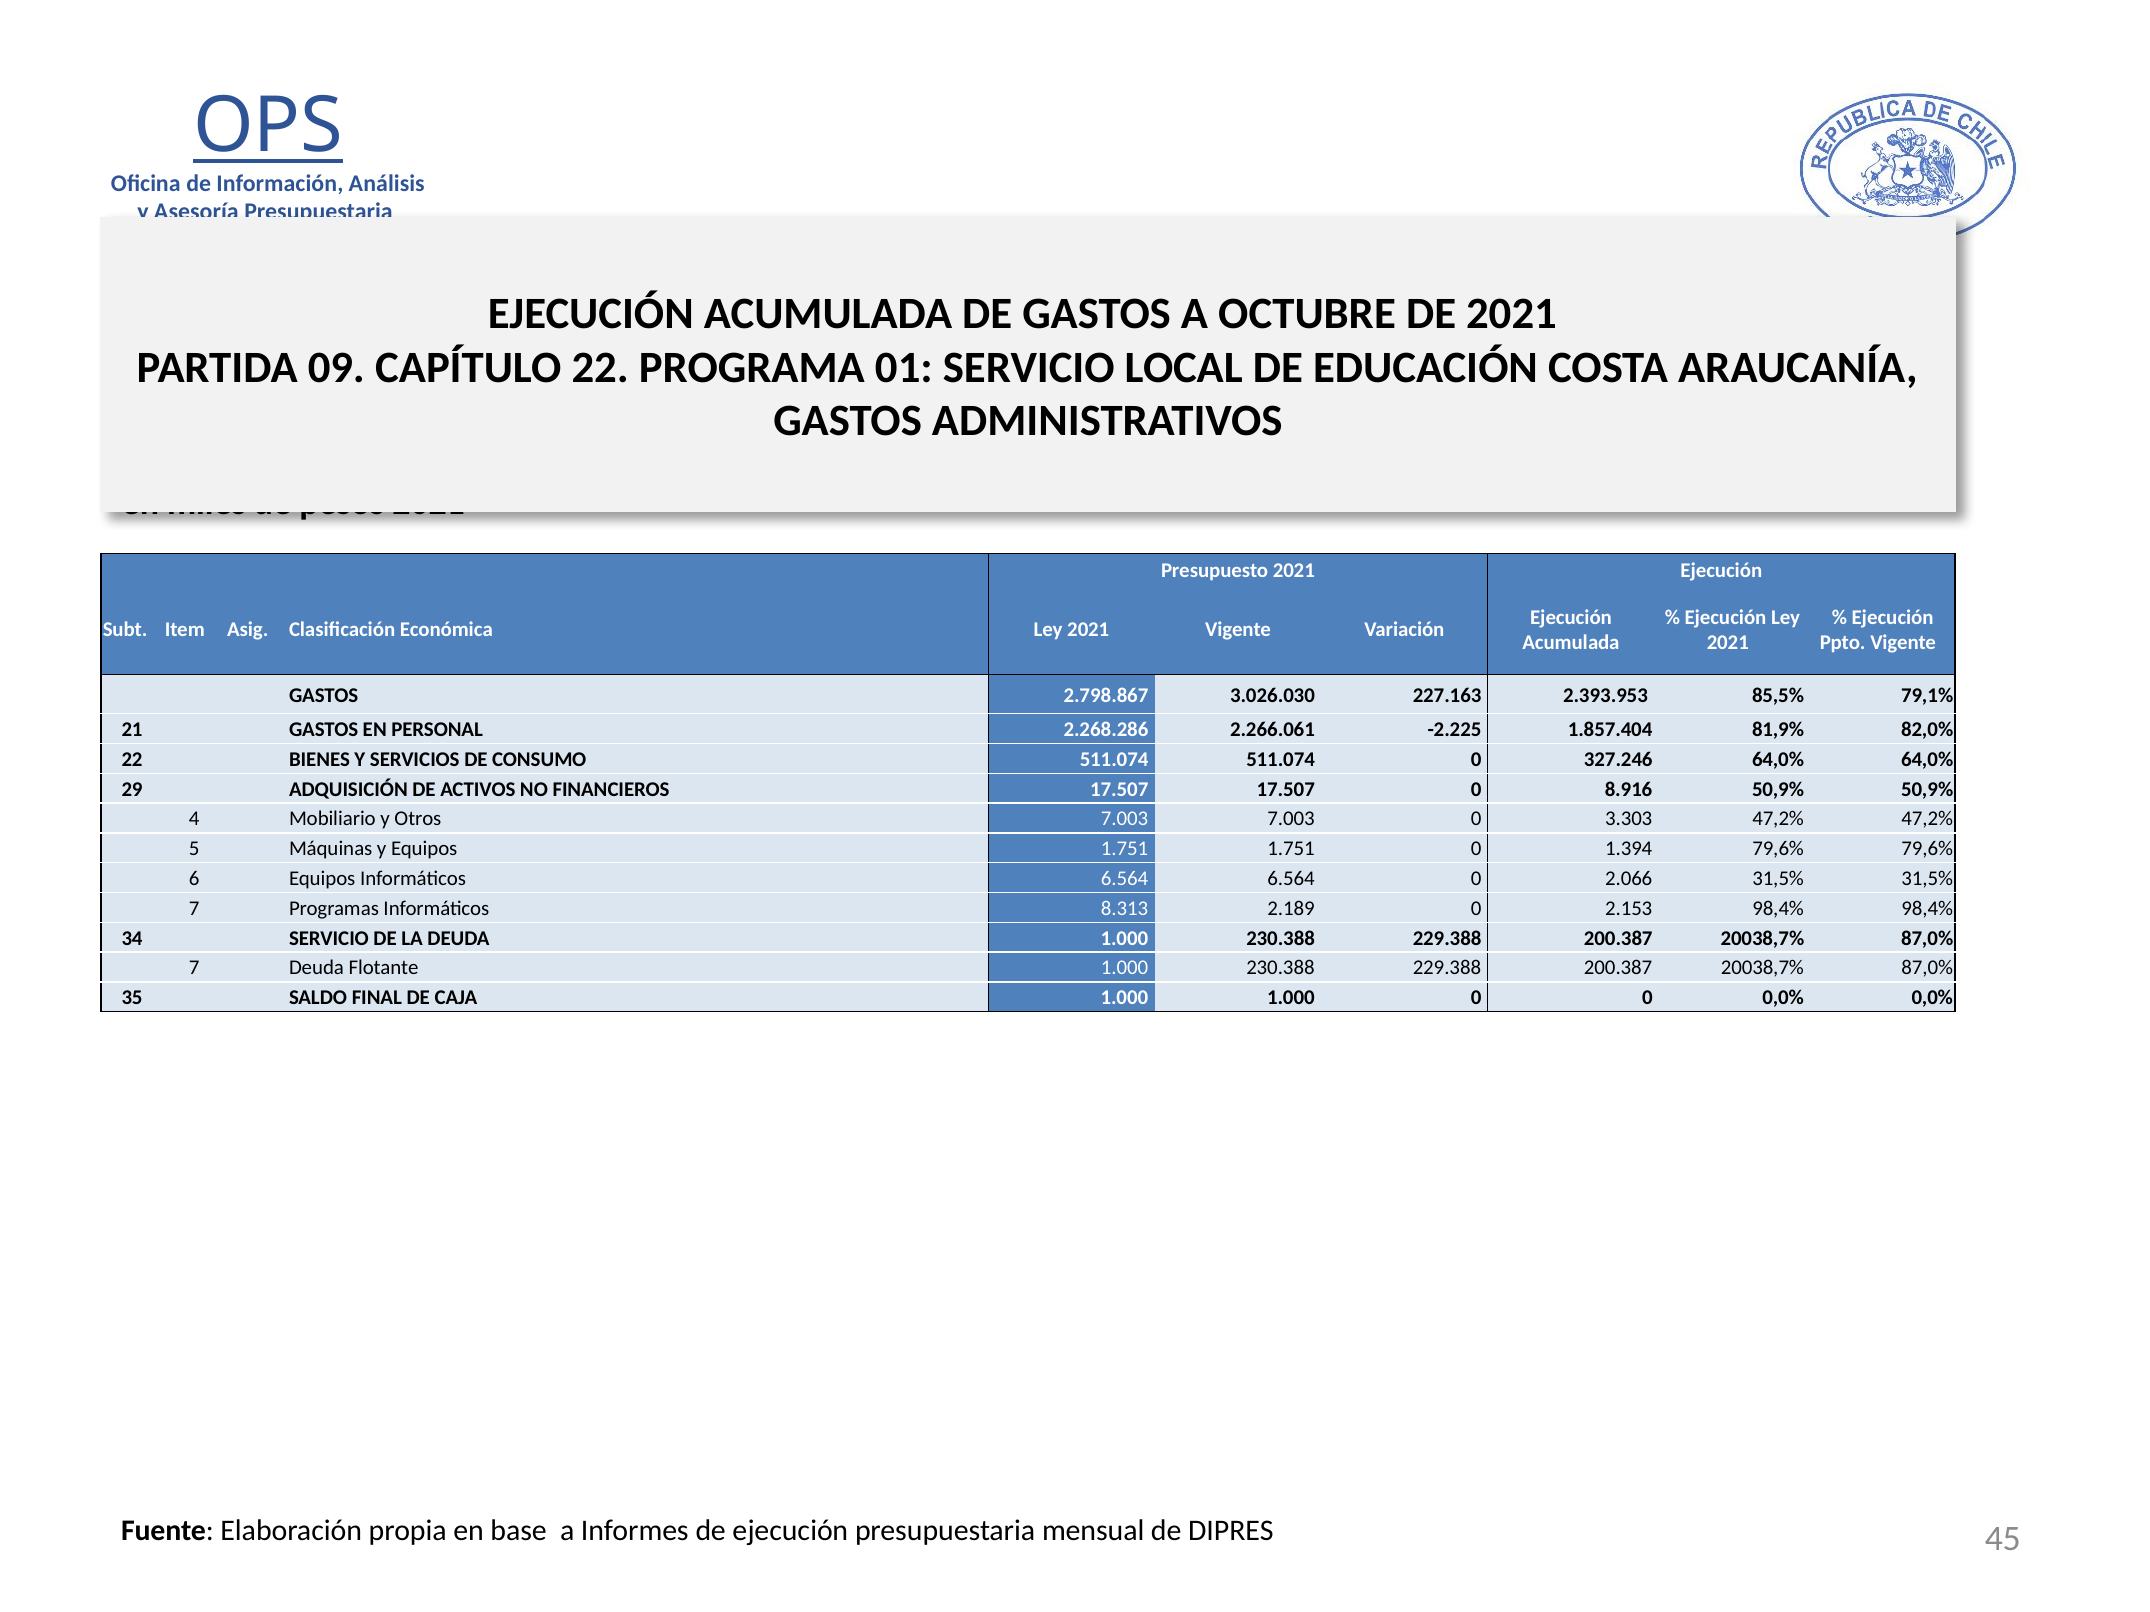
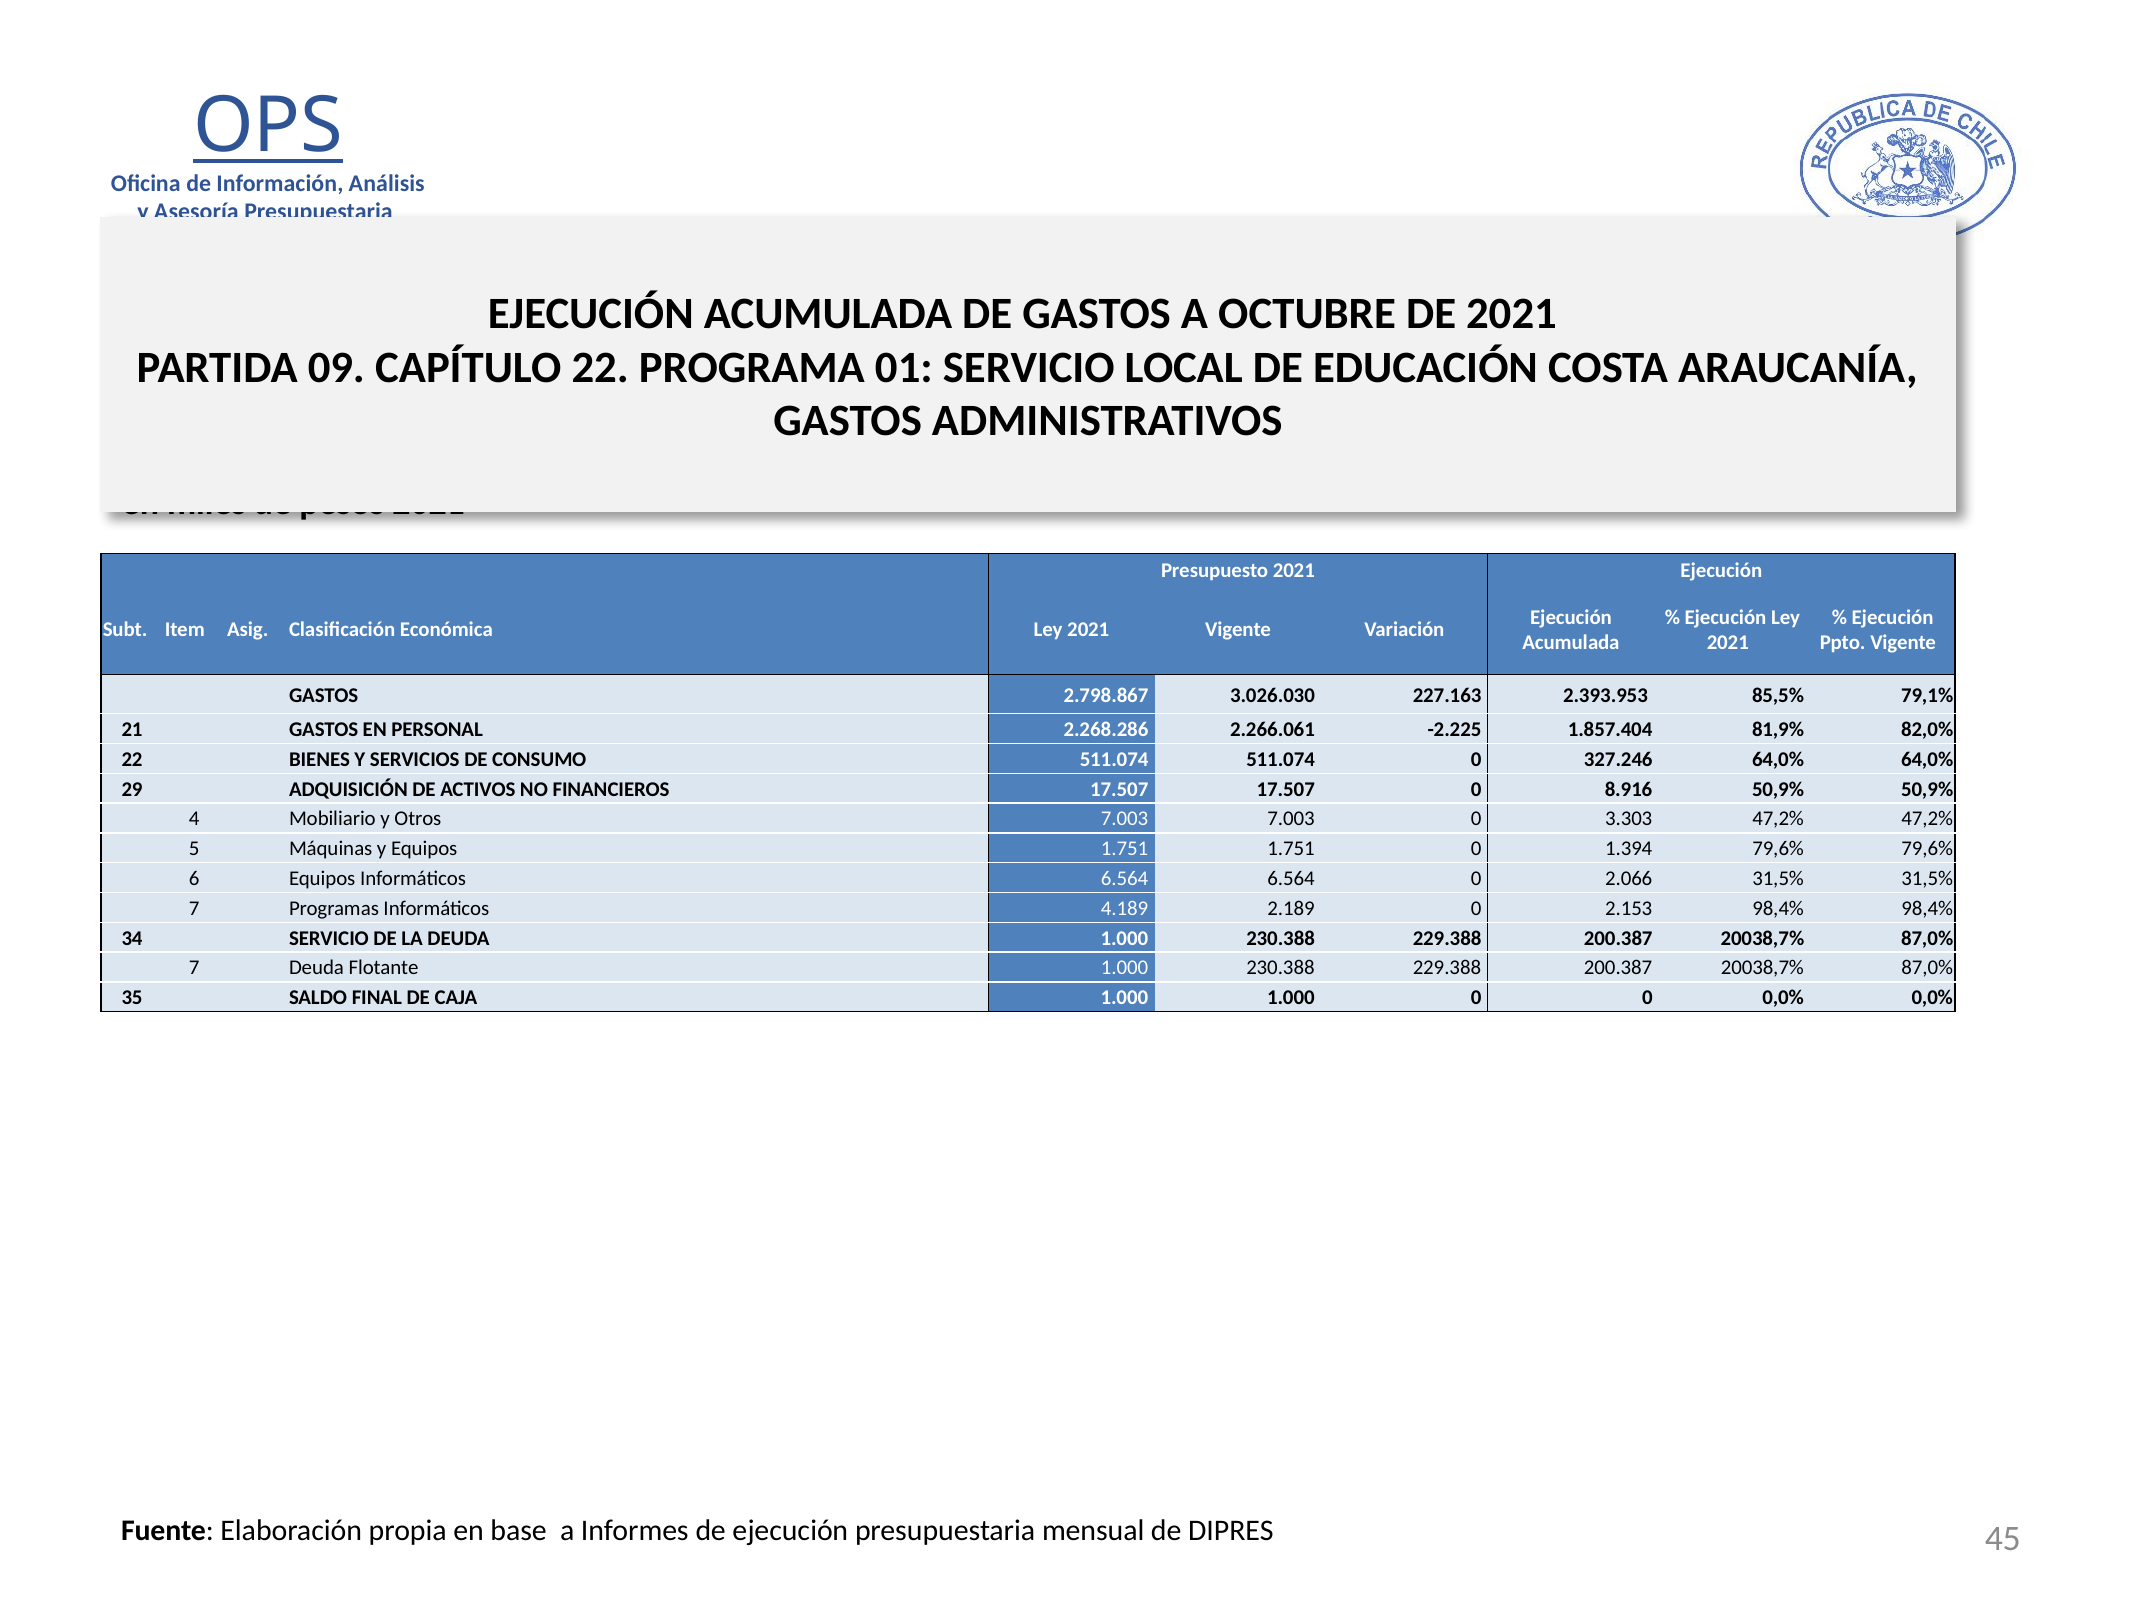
8.313: 8.313 -> 4.189 (1125, 909)
